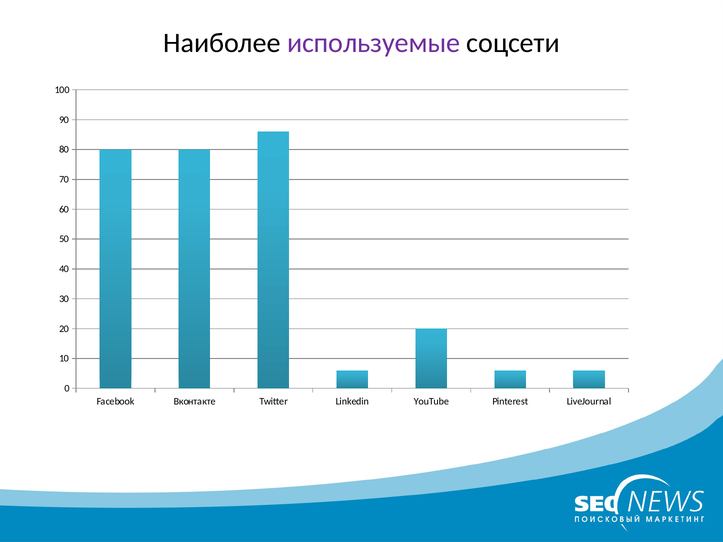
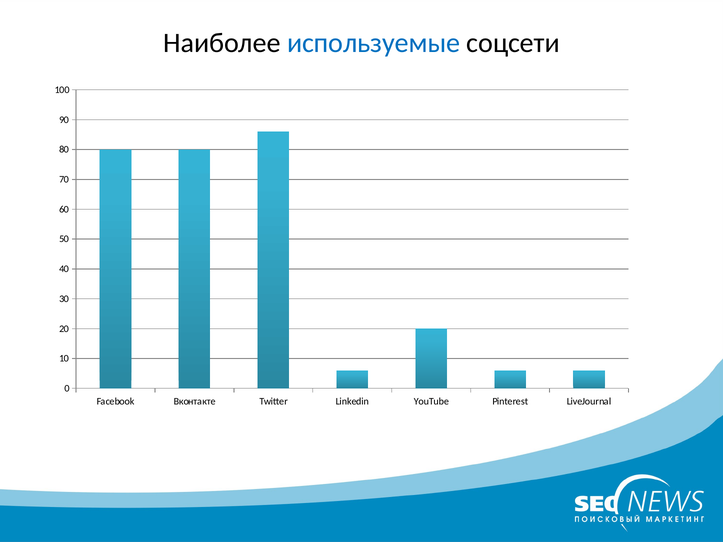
используемые colour: purple -> blue (374, 43)
